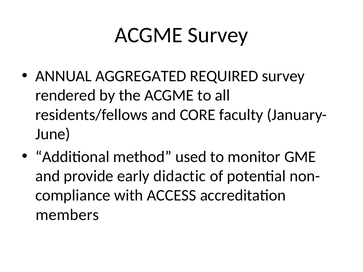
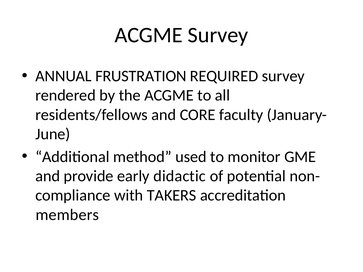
AGGREGATED: AGGREGATED -> FRUSTRATION (141, 76)
ACCESS: ACCESS -> TAKERS (172, 196)
